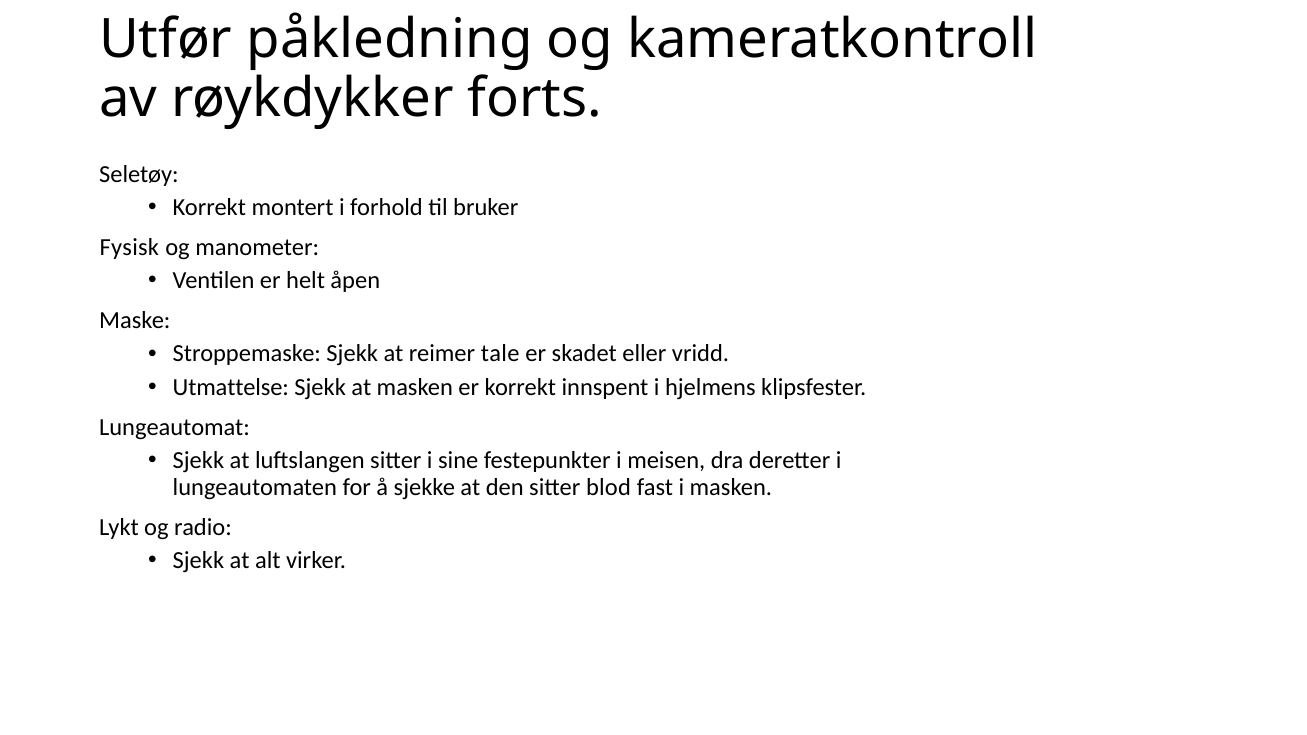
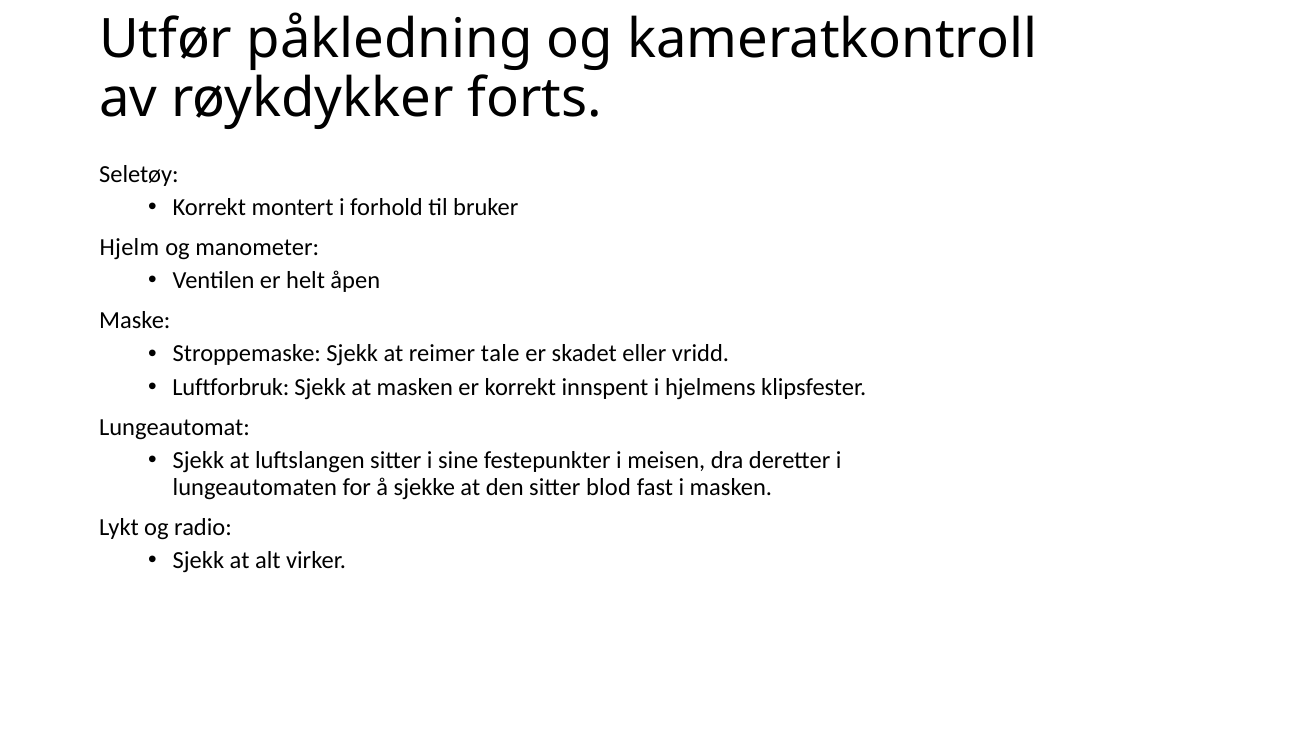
Fysisk: Fysisk -> Hjelm (129, 247)
Utmattelse: Utmattelse -> Luftforbruk (231, 387)
